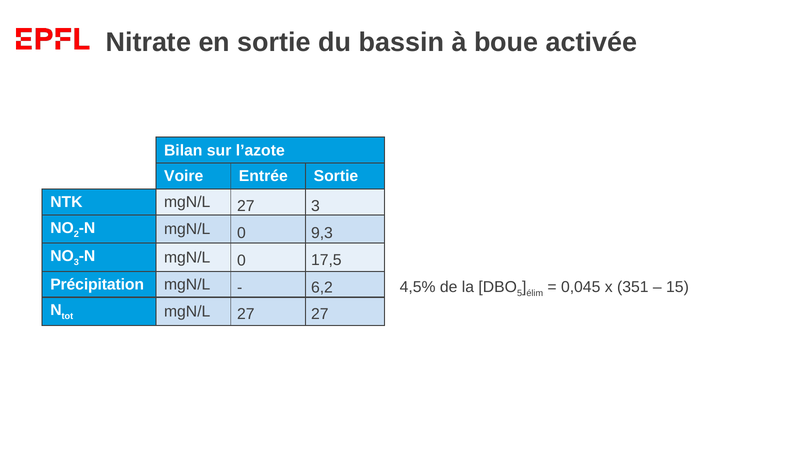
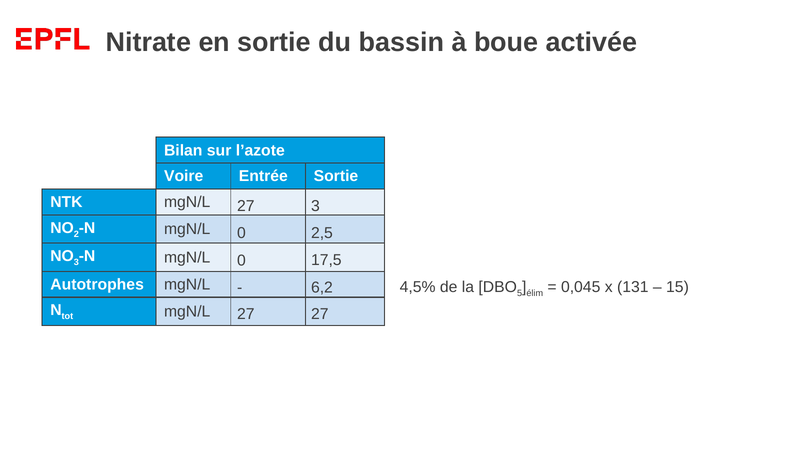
9,3: 9,3 -> 2,5 (322, 233)
Précipitation: Précipitation -> Autotrophes (97, 285)
351: 351 -> 131 (633, 287)
